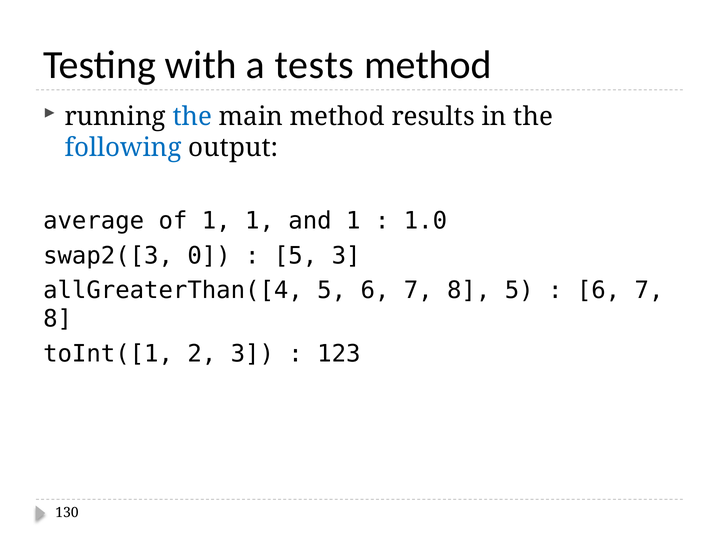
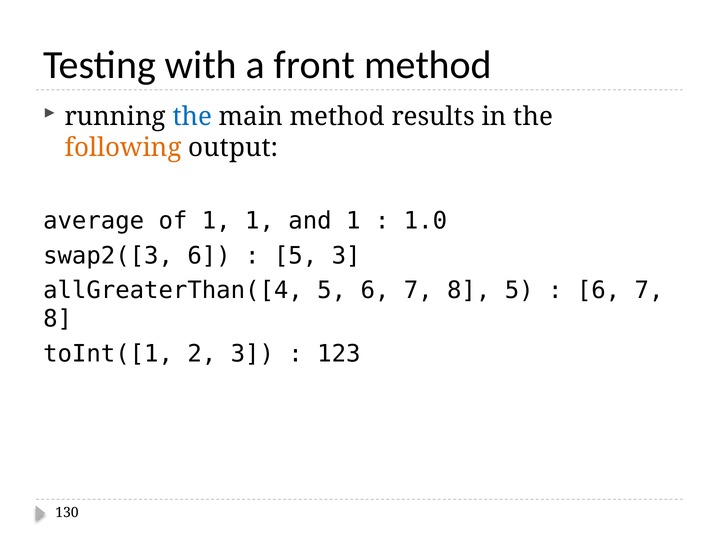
tests: tests -> front (315, 65)
following colour: blue -> orange (123, 148)
swap2([3 0: 0 -> 6 (209, 256)
